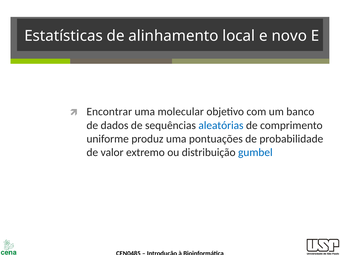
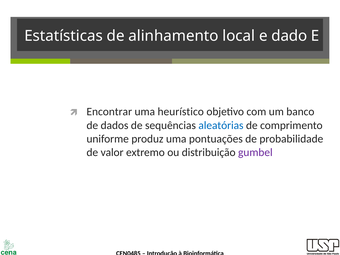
novo: novo -> dado (289, 36)
molecular: molecular -> heurístico (181, 112)
gumbel colour: blue -> purple (255, 152)
